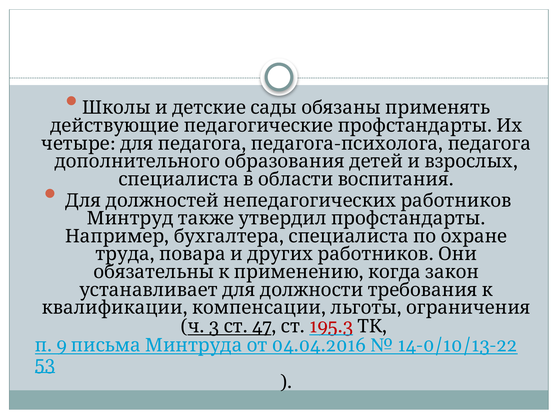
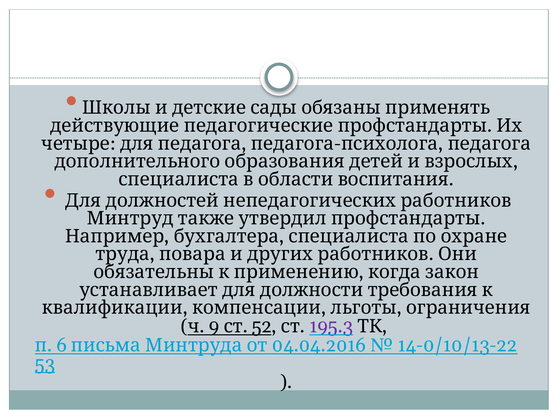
3: 3 -> 9 (214, 326)
47: 47 -> 52 (262, 326)
195.3 colour: red -> purple (331, 326)
9: 9 -> 6 (62, 345)
